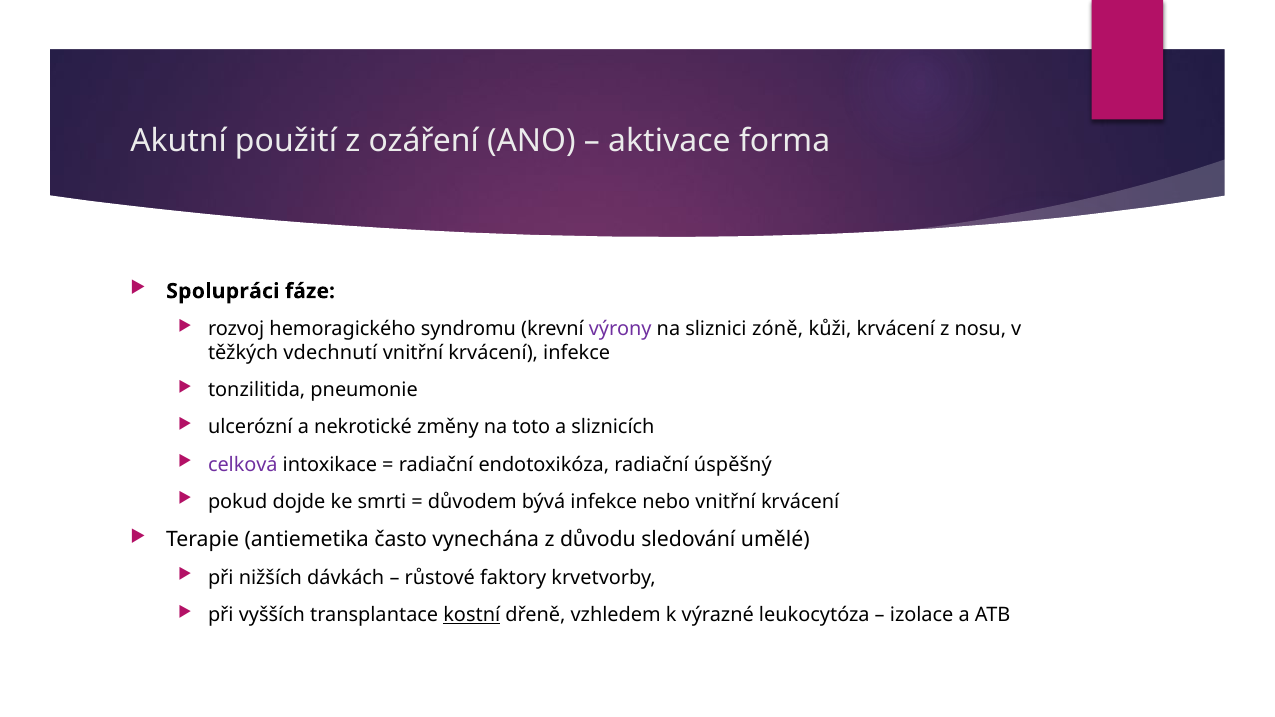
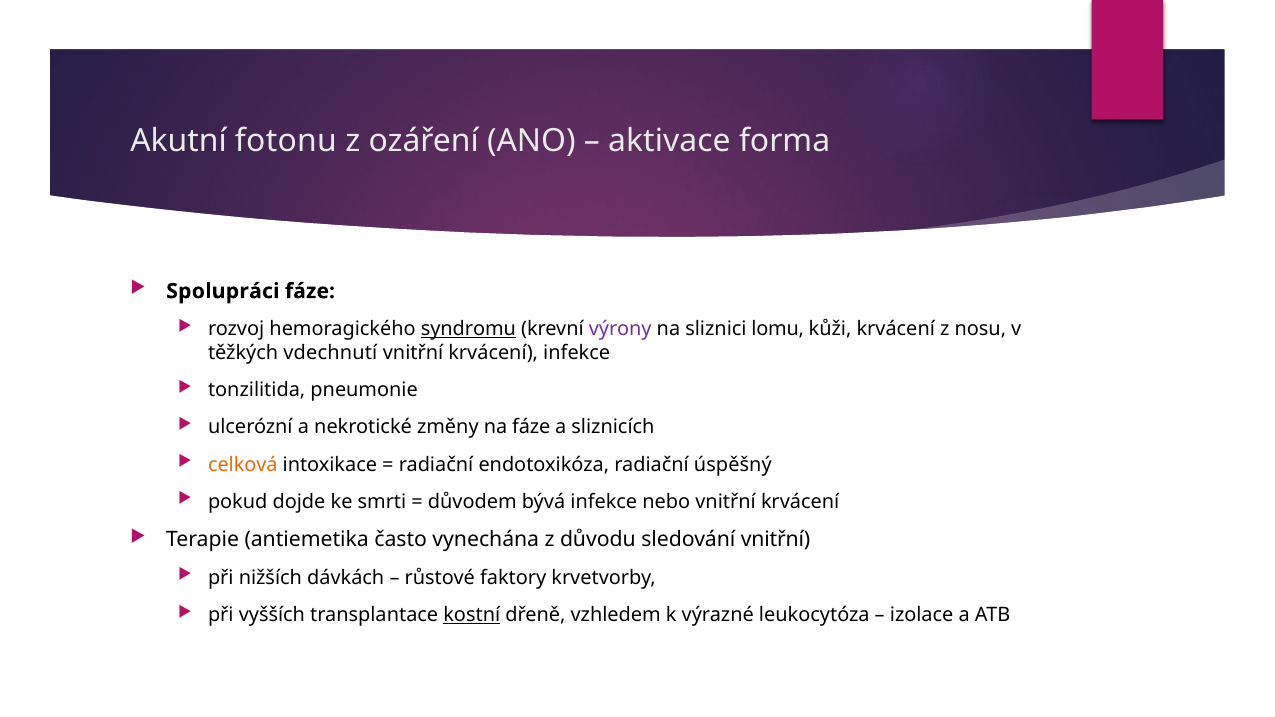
použití: použití -> fotonu (286, 141)
syndromu underline: none -> present (468, 329)
zóně: zóně -> lomu (778, 329)
na toto: toto -> fáze (531, 427)
celková colour: purple -> orange (243, 465)
sledování umělé: umělé -> vnitřní (775, 540)
